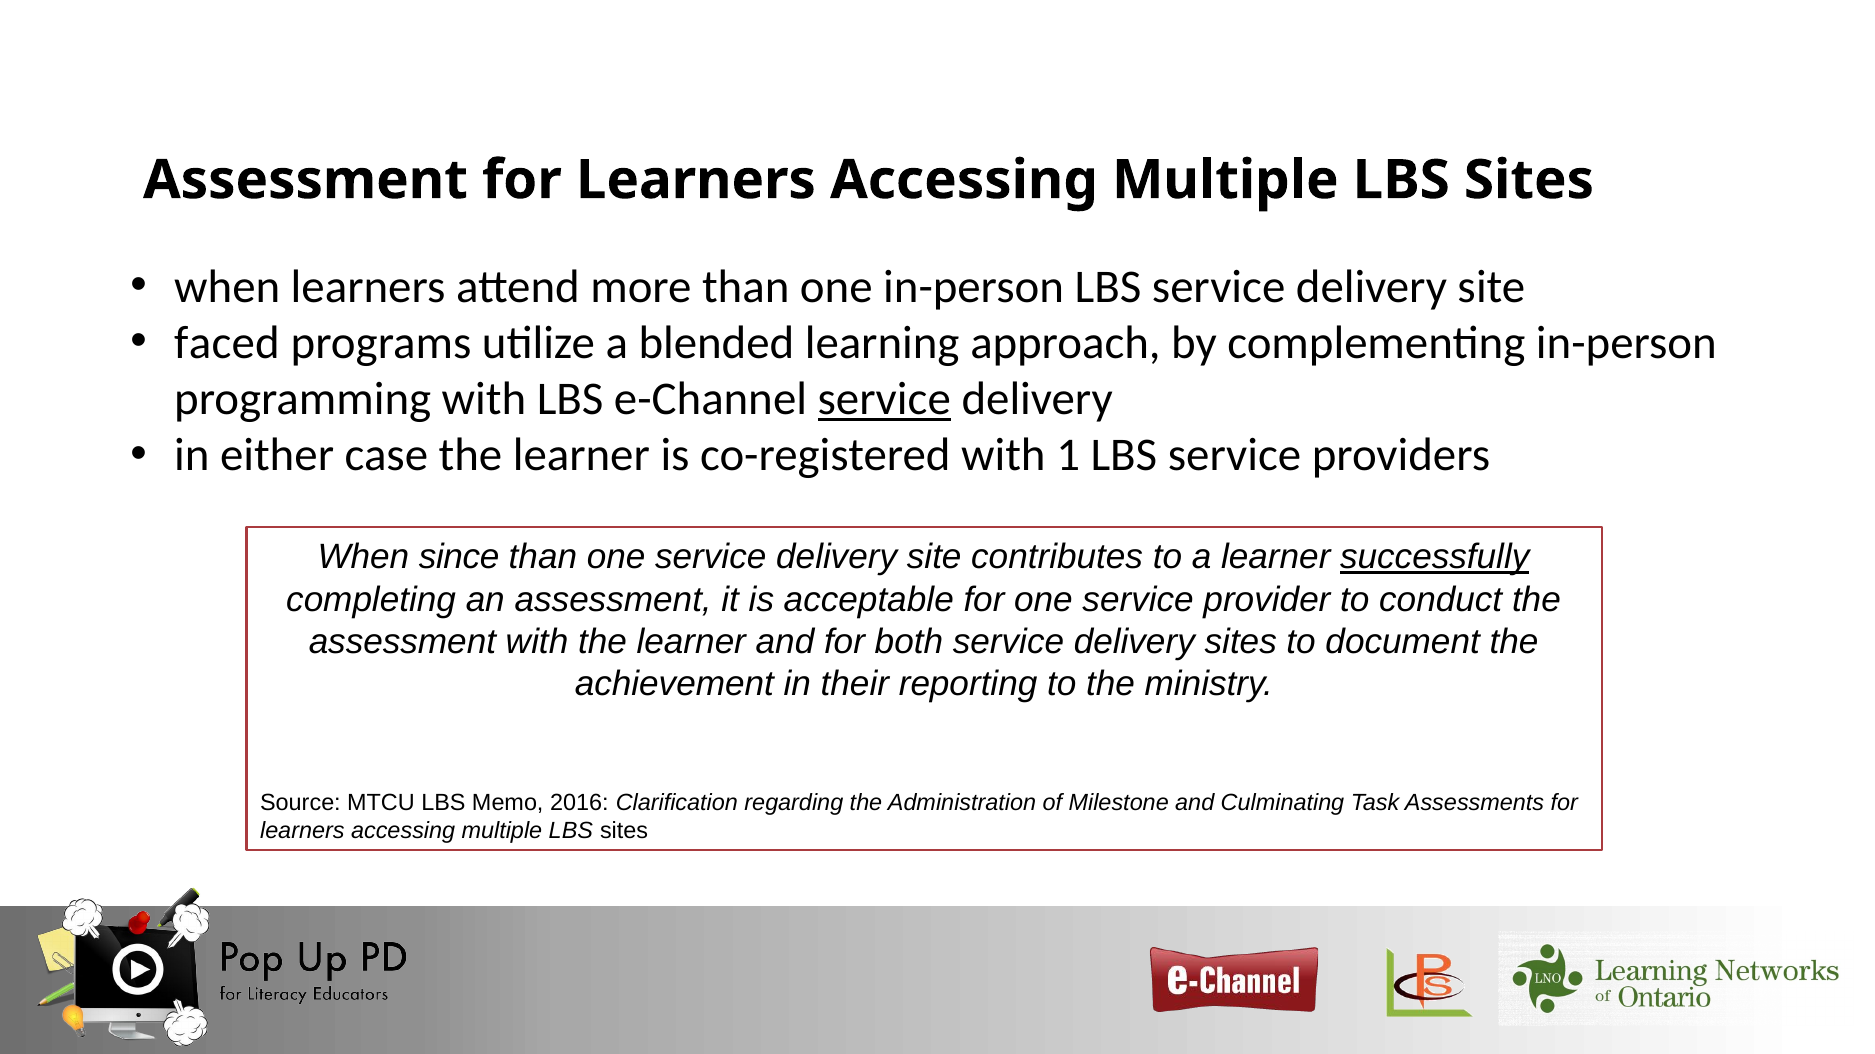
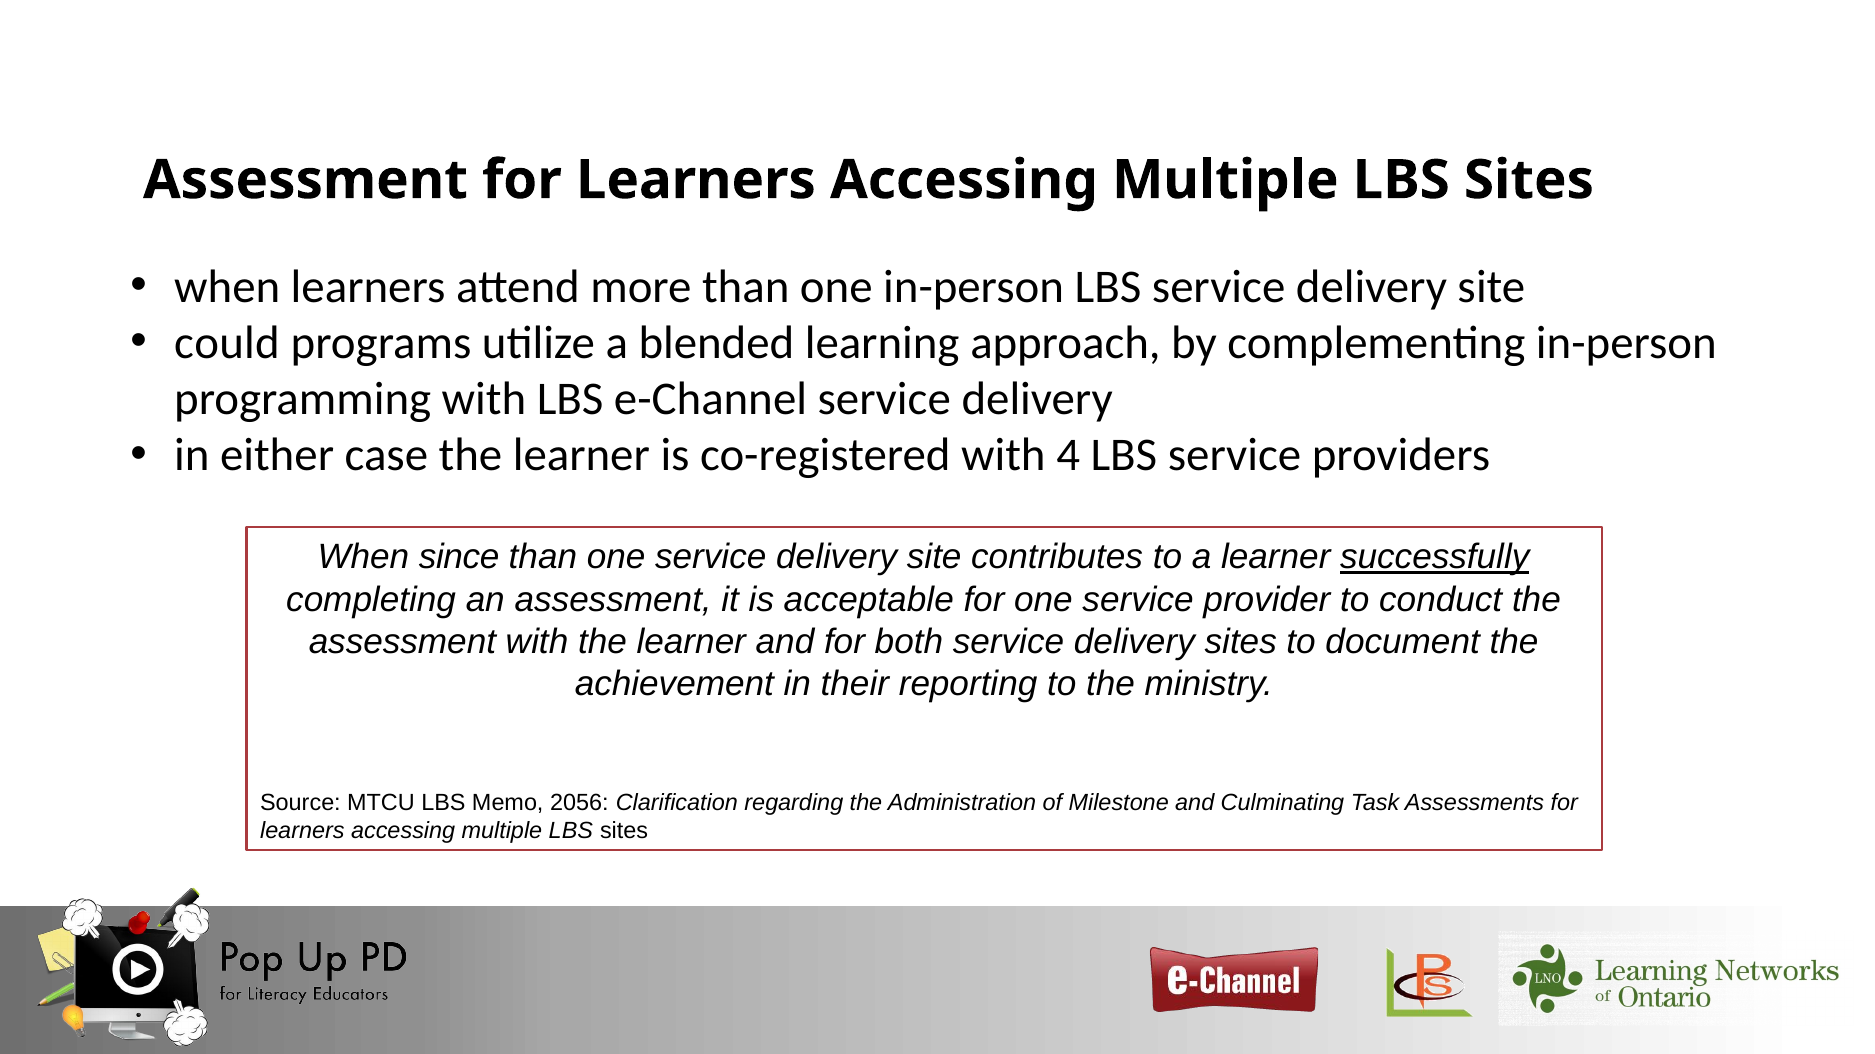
faced: faced -> could (227, 343)
service underline: present -> none (884, 399)
1: 1 -> 4 (1068, 456)
2016: 2016 -> 2056 (579, 803)
